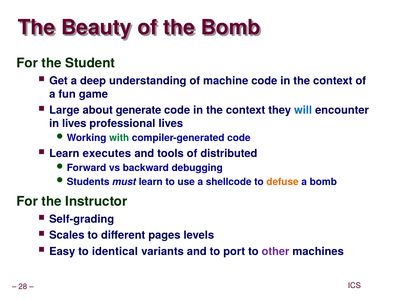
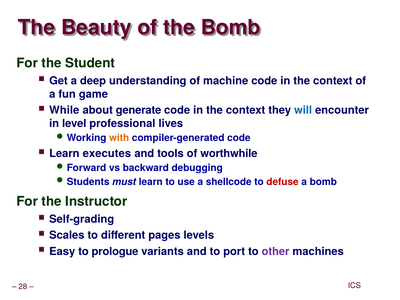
Large: Large -> While (64, 110)
in lives: lives -> level (74, 124)
with colour: green -> orange (119, 138)
distributed: distributed -> worthwhile (229, 153)
defuse colour: orange -> red (283, 182)
identical: identical -> prologue (115, 251)
